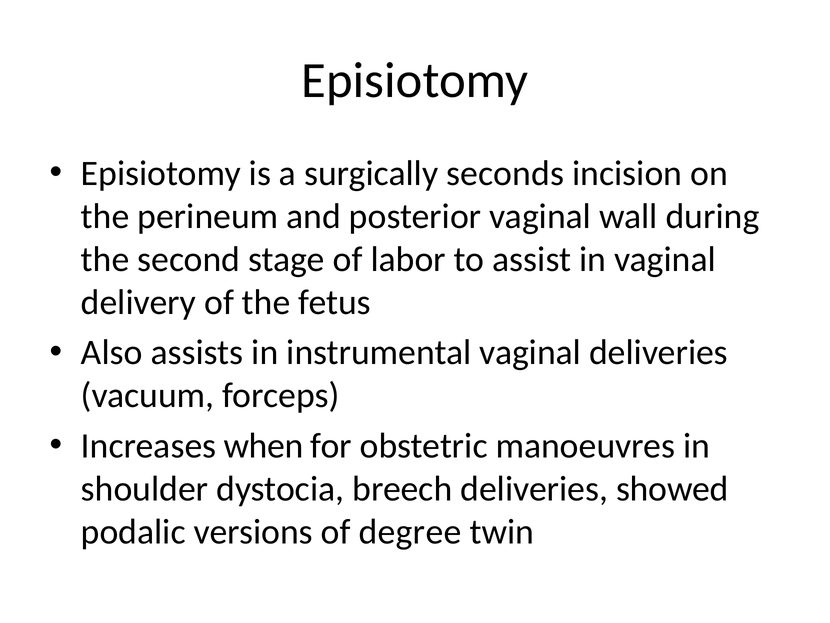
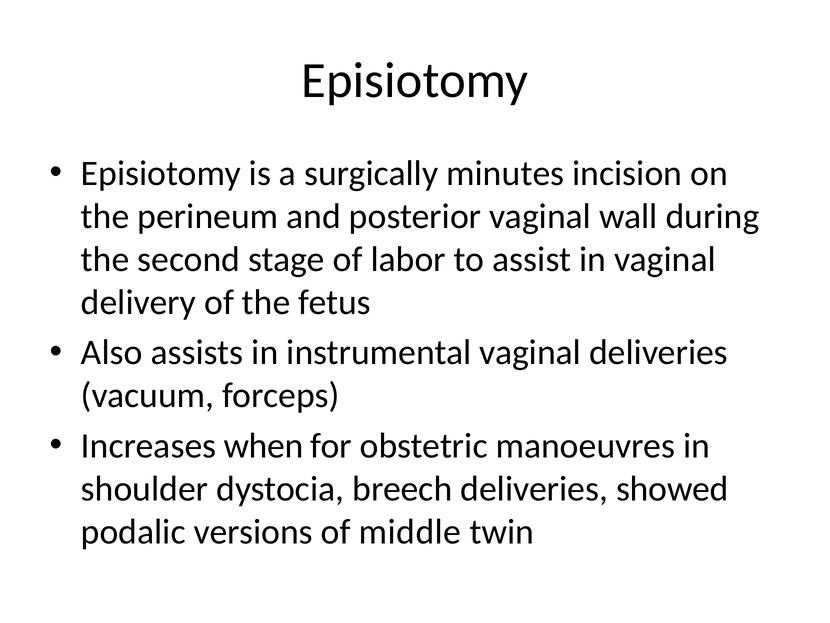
seconds: seconds -> minutes (505, 173)
degree: degree -> middle (410, 531)
